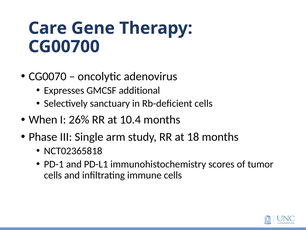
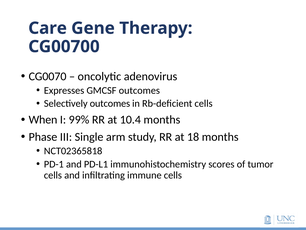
GMCSF additional: additional -> outcomes (139, 90)
Selectively sanctuary: sanctuary -> outcomes (110, 103)
26%: 26% -> 99% (79, 120)
